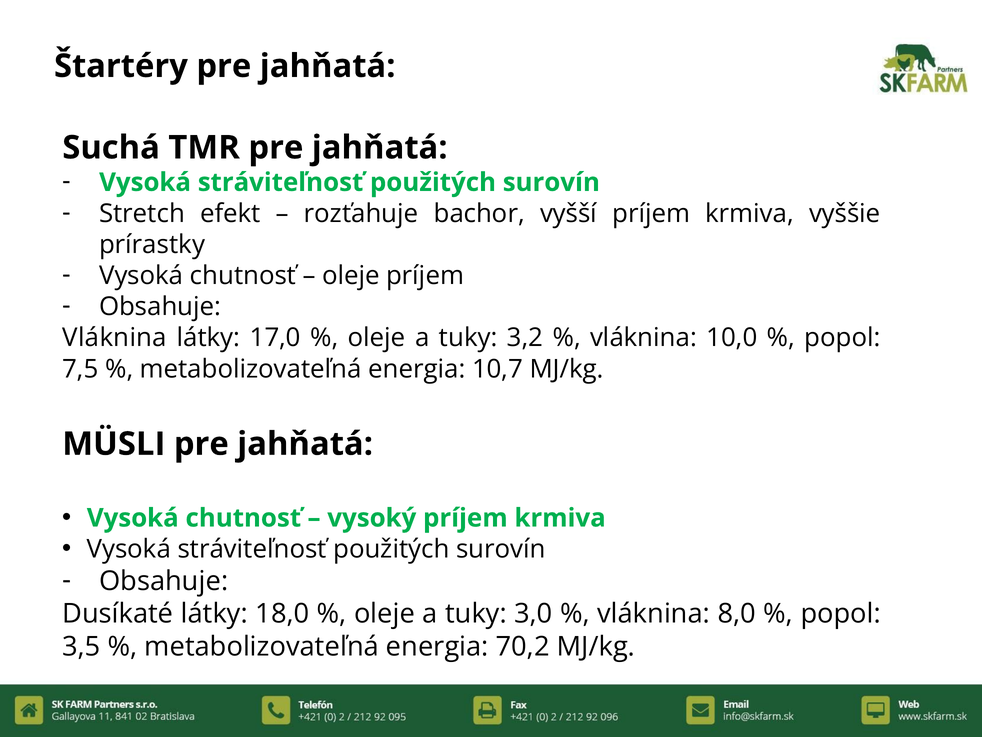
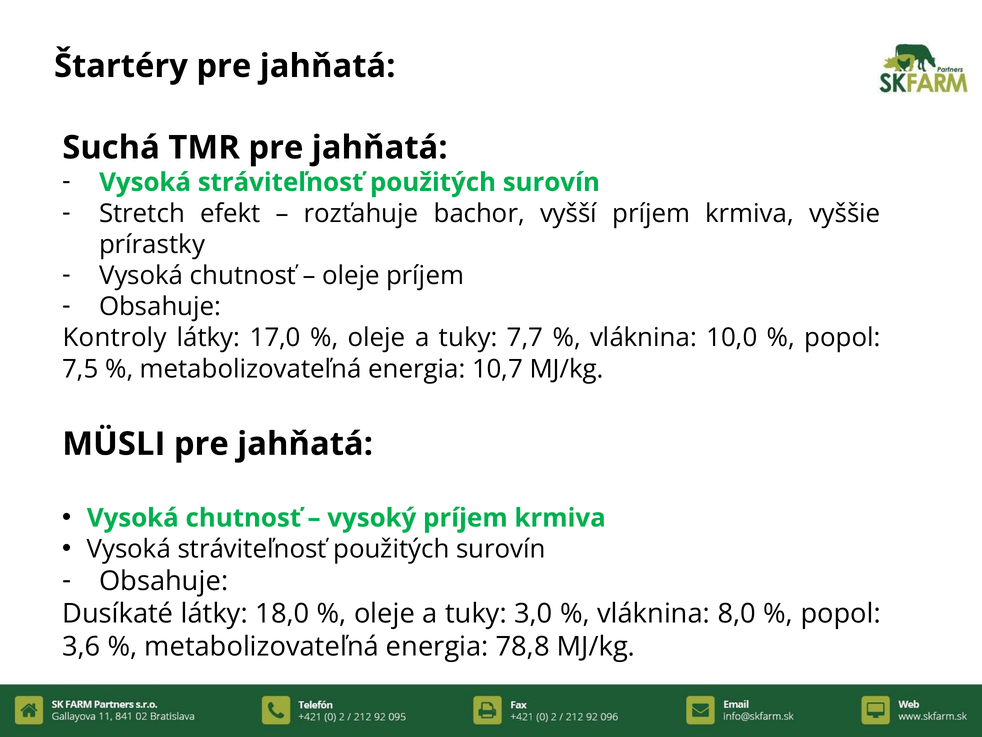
Vláknina: Vláknina -> Kontroly (115, 338)
3,2: 3,2 -> 7,7 (525, 338)
3,5: 3,5 -> 3,6 (81, 646)
70,2: 70,2 -> 78,8 (523, 646)
